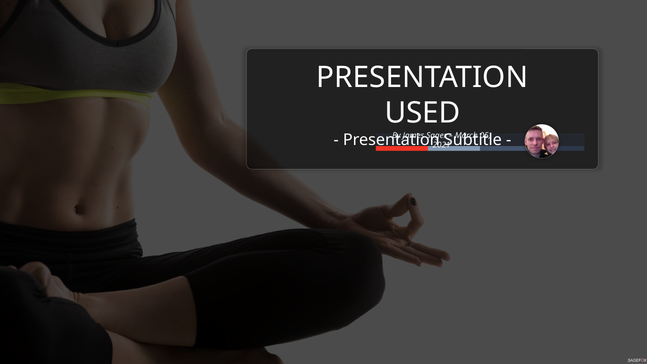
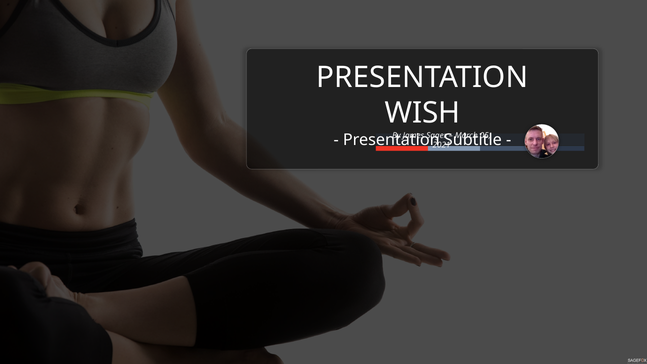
USED: USED -> WISH (423, 113)
